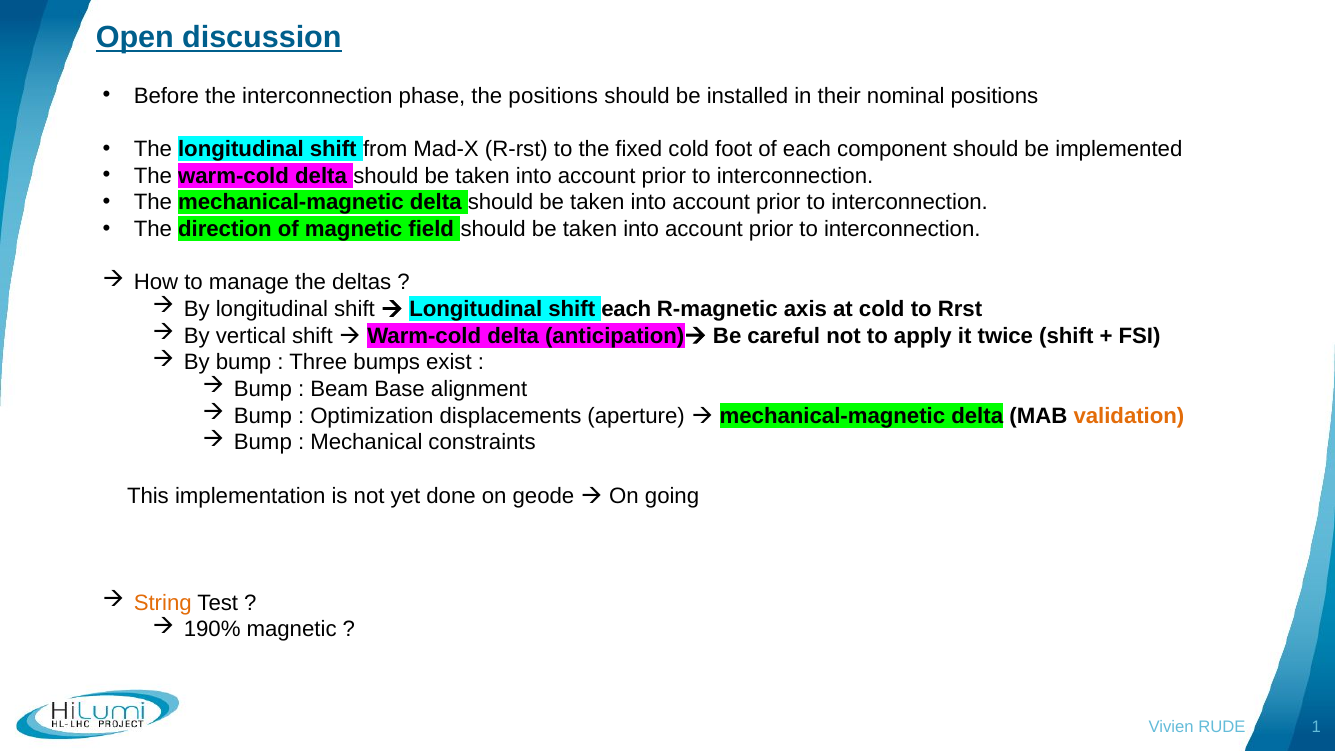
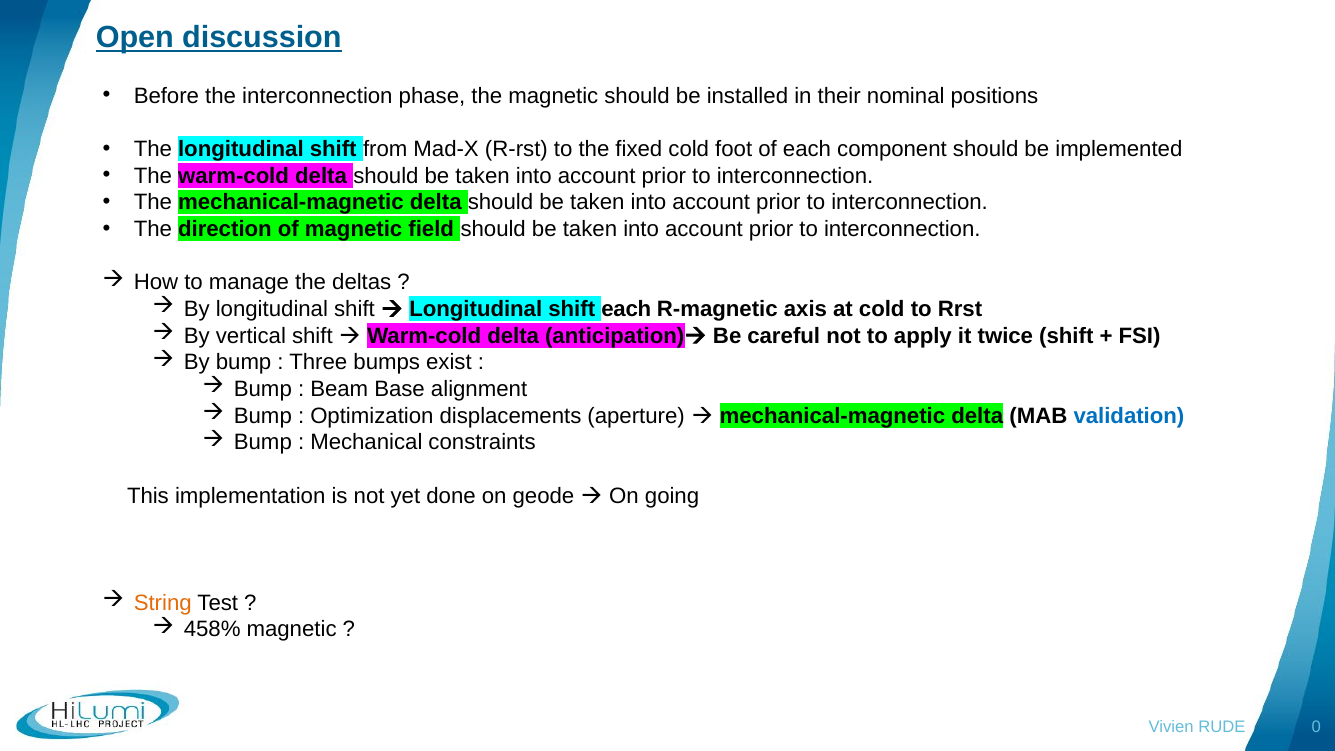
the positions: positions -> magnetic (553, 96)
validation colour: orange -> blue (1129, 416)
190%: 190% -> 458% (212, 629)
1: 1 -> 0 (1316, 727)
